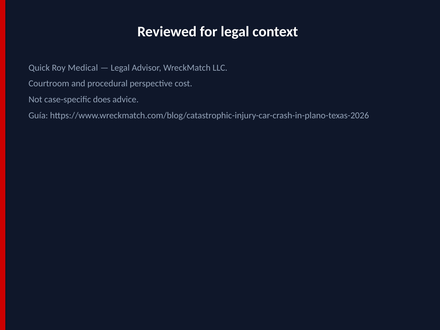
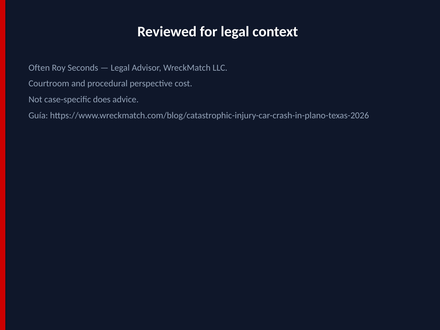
Quick: Quick -> Often (39, 68)
Medical: Medical -> Seconds (83, 68)
